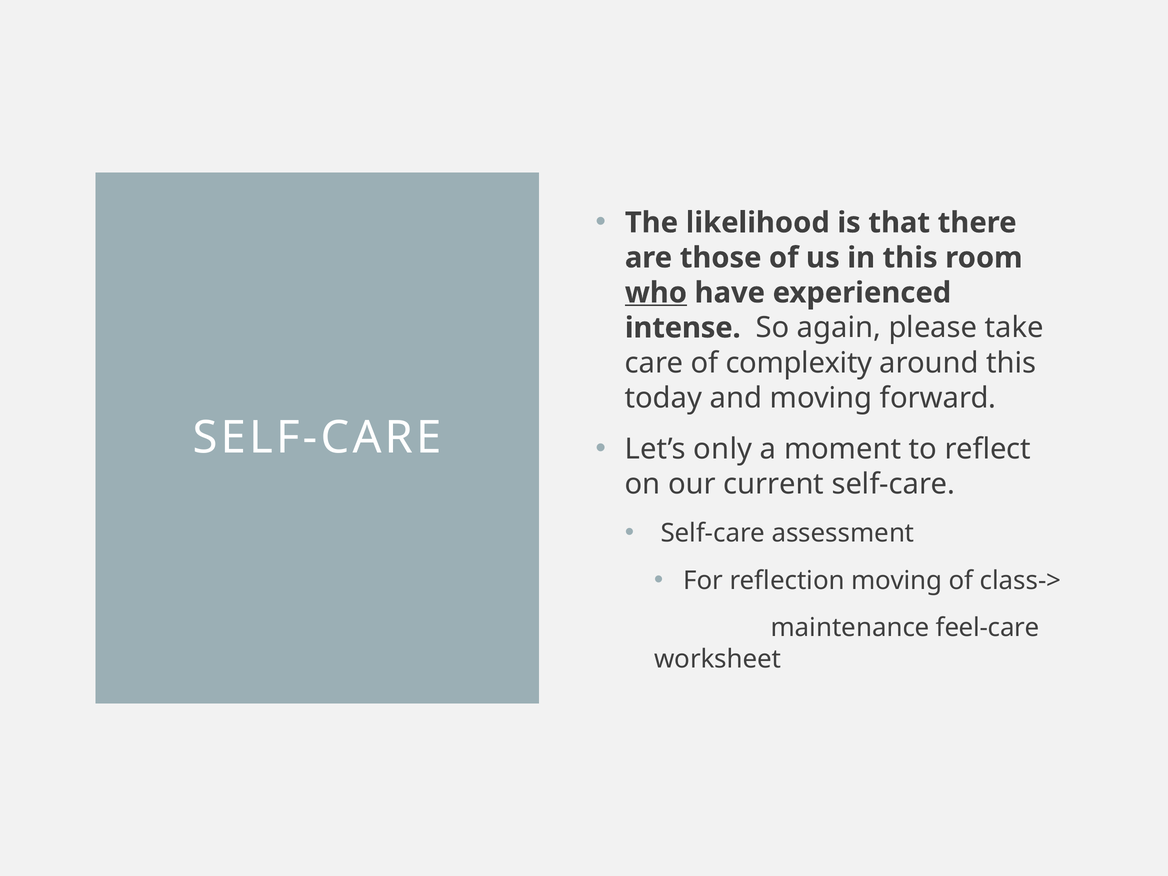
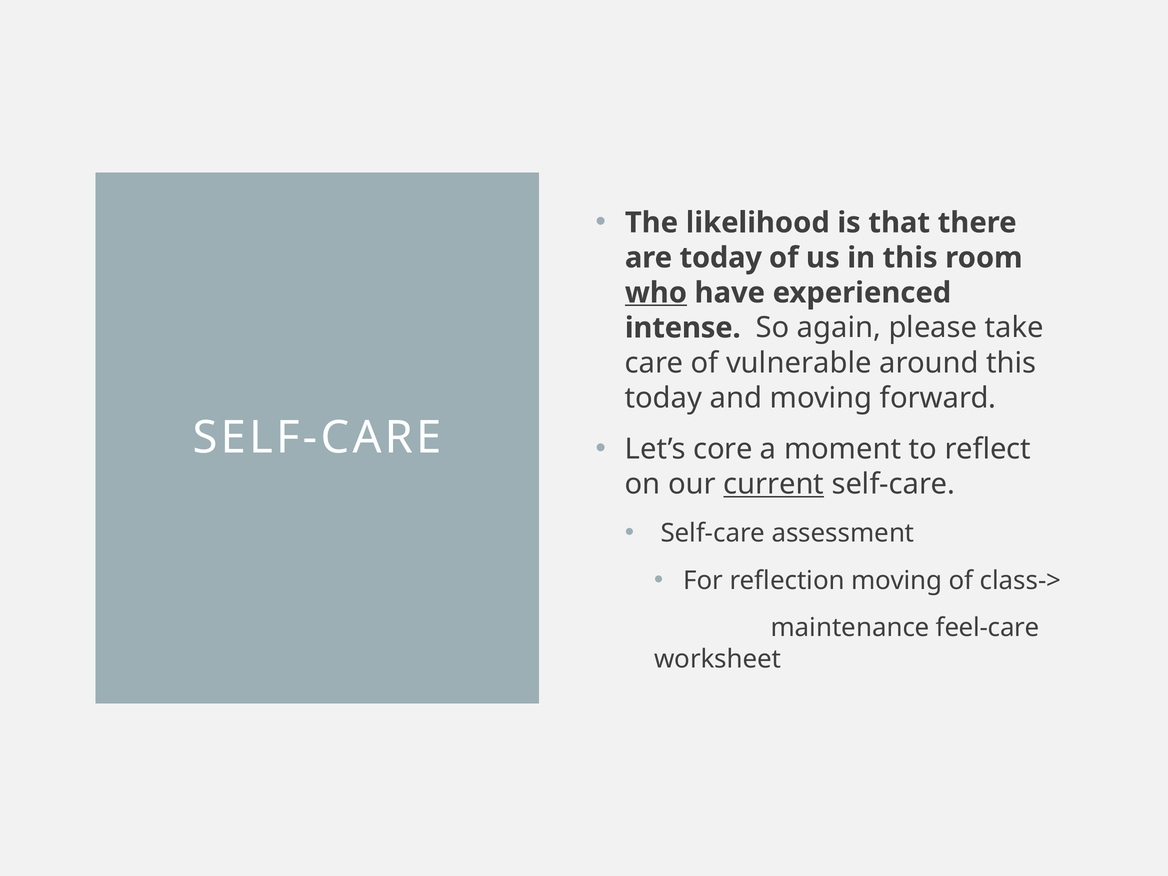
are those: those -> today (721, 258)
complexity: complexity -> vulnerable (799, 363)
only: only -> core (723, 449)
current underline: none -> present (774, 484)
